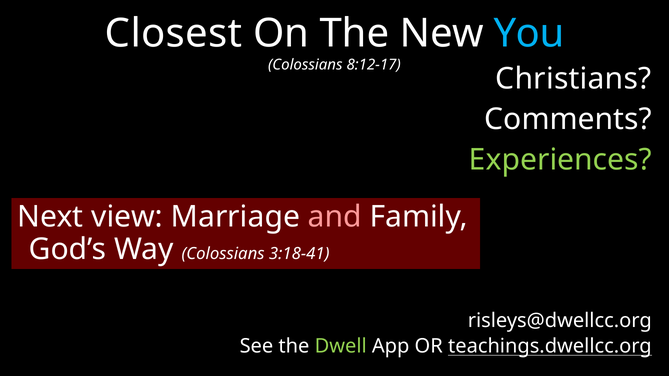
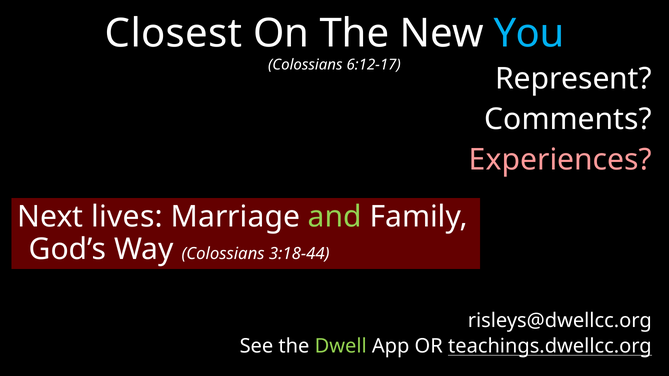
8:12-17: 8:12-17 -> 6:12-17 (374, 65)
Christians: Christians -> Represent (574, 79)
Experiences colour: light green -> pink (560, 160)
view: view -> lives (127, 217)
and colour: pink -> light green (335, 217)
3:18-41: 3:18-41 -> 3:18-44 (299, 254)
